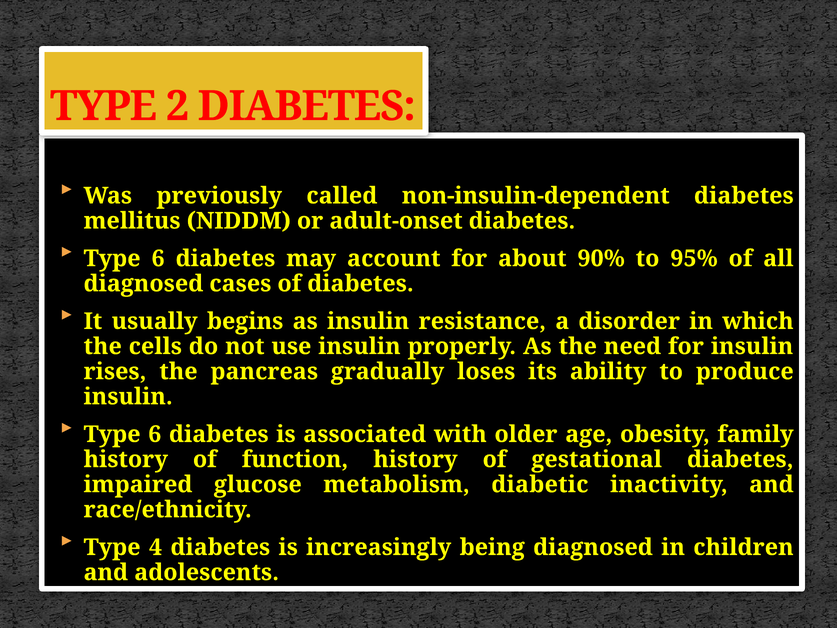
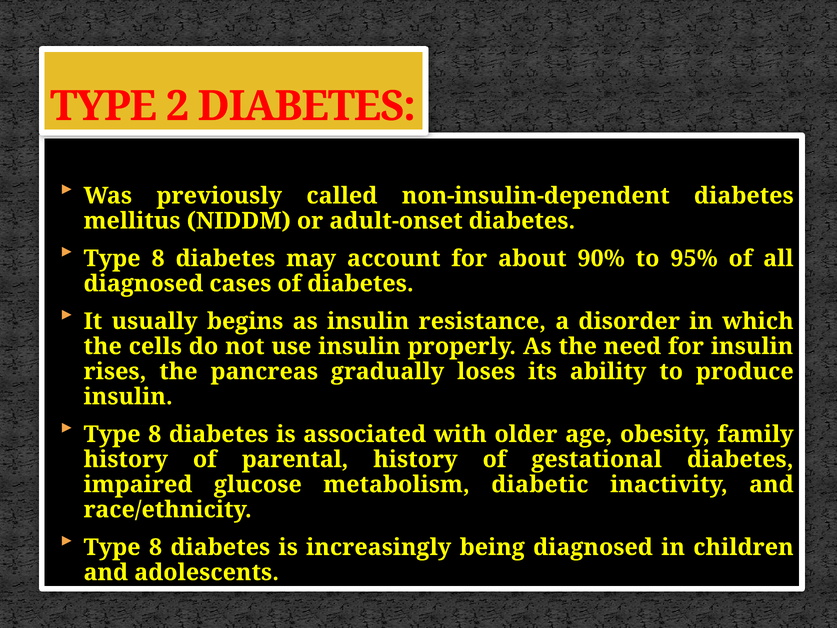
6: 6 -> 8 (158, 258)
6: 6 -> 8 (155, 434)
function: function -> parental (295, 459)
4: 4 -> 8 (155, 547)
